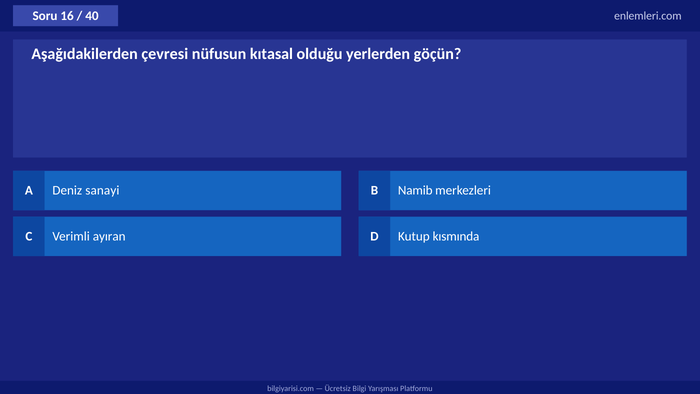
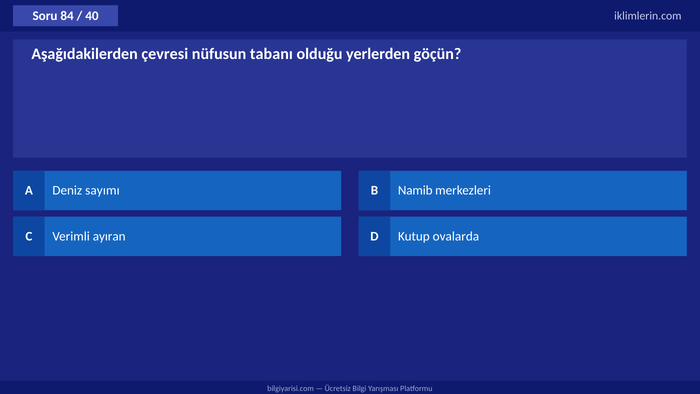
16: 16 -> 84 (67, 16)
enlemleri.com: enlemleri.com -> iklimlerin.com (648, 16)
kıtasal: kıtasal -> tabanı (271, 54)
sanayi: sanayi -> sayımı (102, 190)
kısmında: kısmında -> ovalarda (456, 236)
